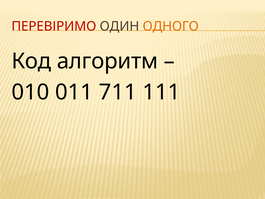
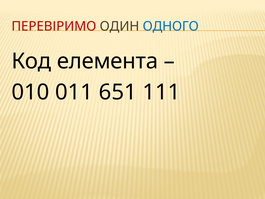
ОДНОГО colour: orange -> blue (171, 26)
алгоритм: алгоритм -> елемента (107, 61)
711: 711 -> 651 (118, 92)
